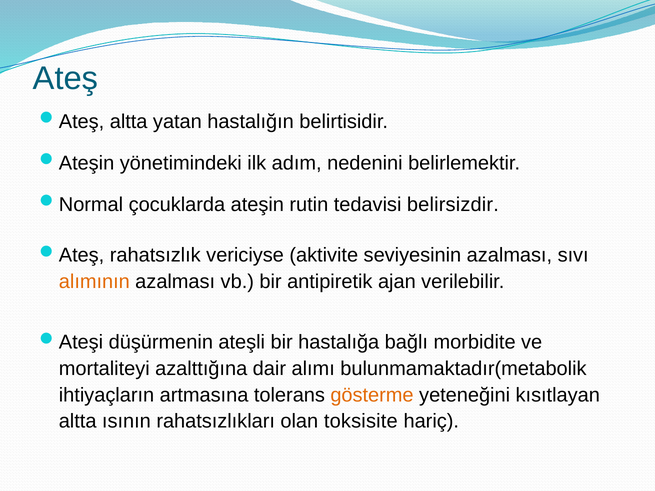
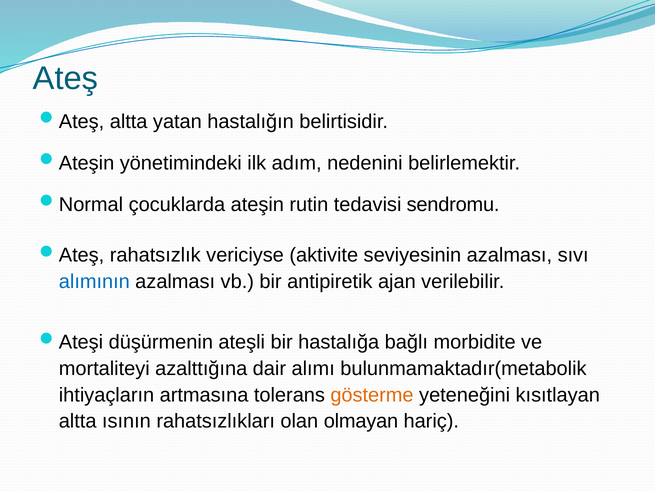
belirsizdir: belirsizdir -> sendromu (453, 205)
alımının colour: orange -> blue (94, 282)
toksisite: toksisite -> olmayan (361, 421)
